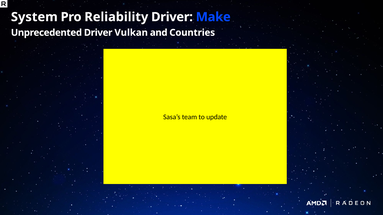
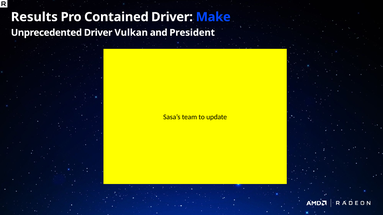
System: System -> Results (34, 17)
Reliability: Reliability -> Contained (116, 17)
Countries: Countries -> President (192, 33)
